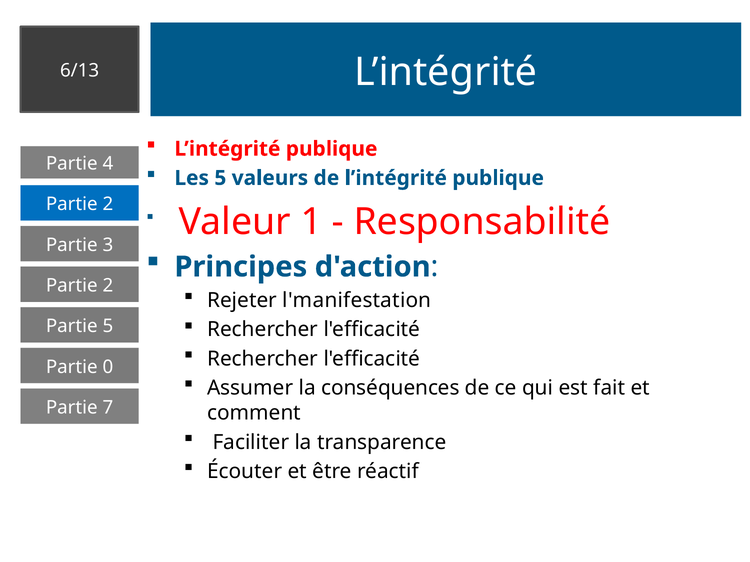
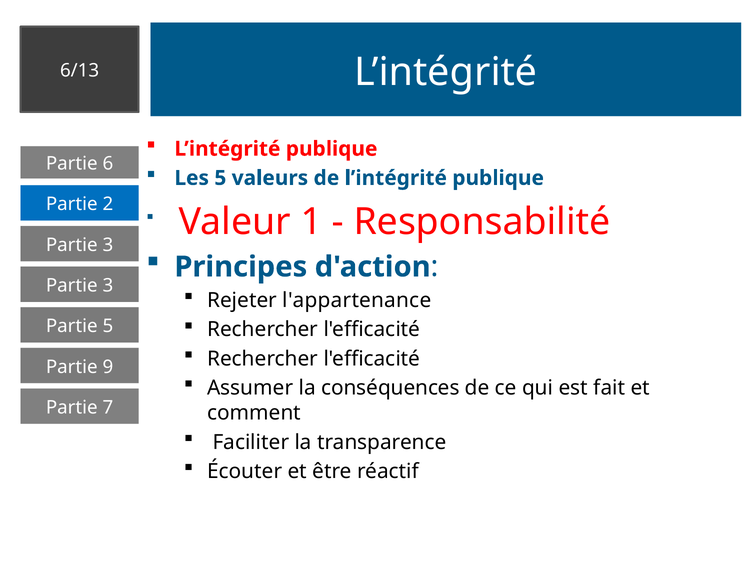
4: 4 -> 6 (108, 164)
2: 2 -> 3 (108, 286)
l'manifestation: l'manifestation -> l'appartenance (357, 301)
0: 0 -> 9 (108, 367)
